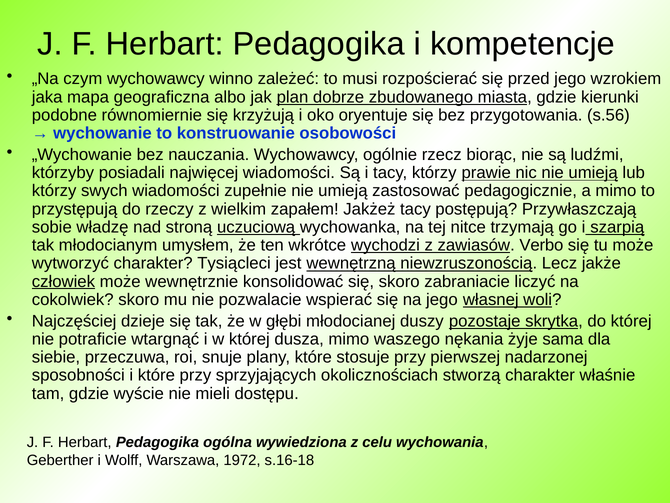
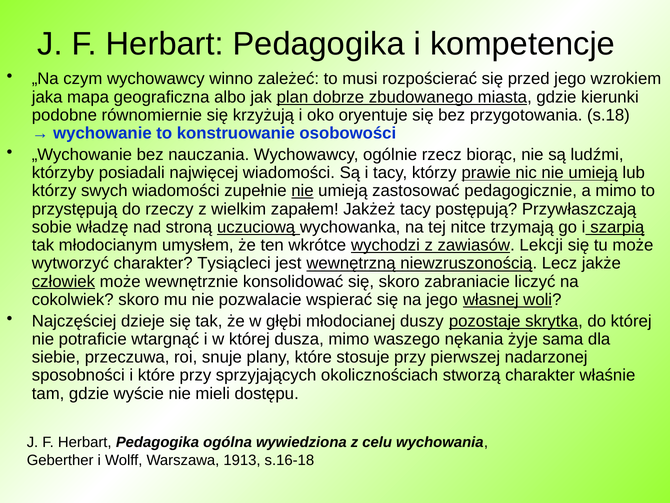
s.56: s.56 -> s.18 (608, 115)
nie underline: none -> present (302, 191)
Verbo: Verbo -> Lekcji (541, 245)
1972: 1972 -> 1913 (242, 460)
